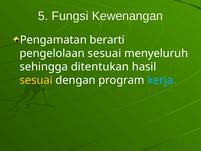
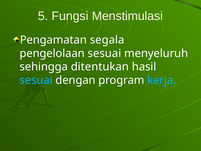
Kewenangan: Kewenangan -> Menstimulasi (127, 16)
berarti: berarti -> segala (107, 40)
sesuai colour: yellow -> light blue (36, 80)
